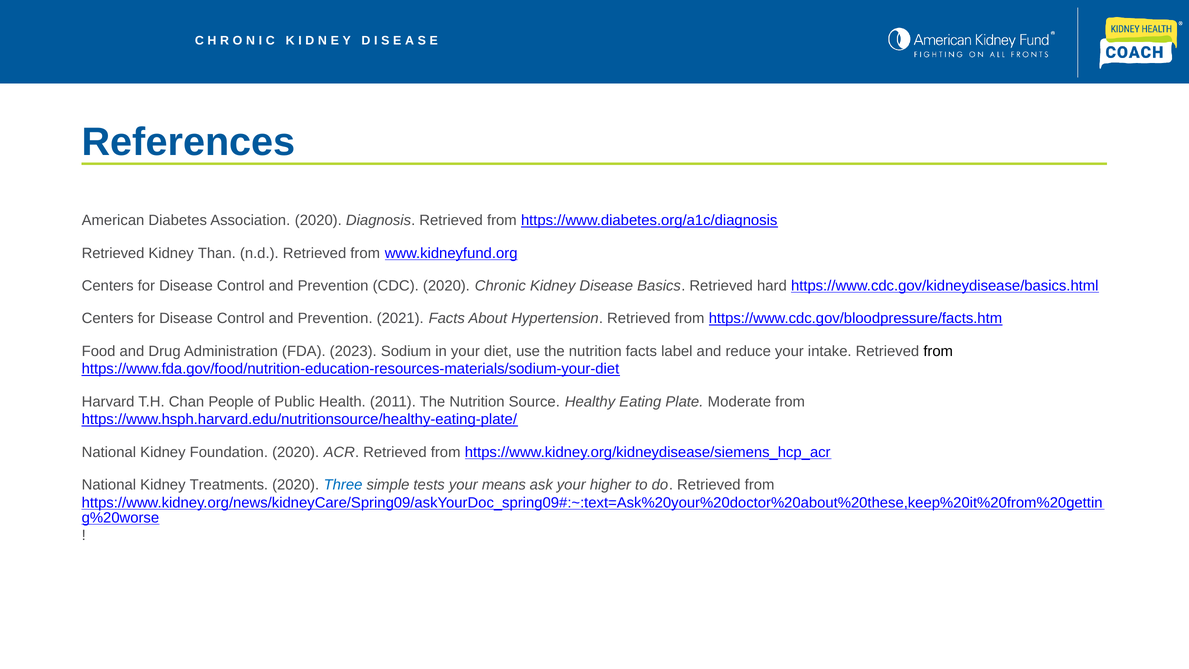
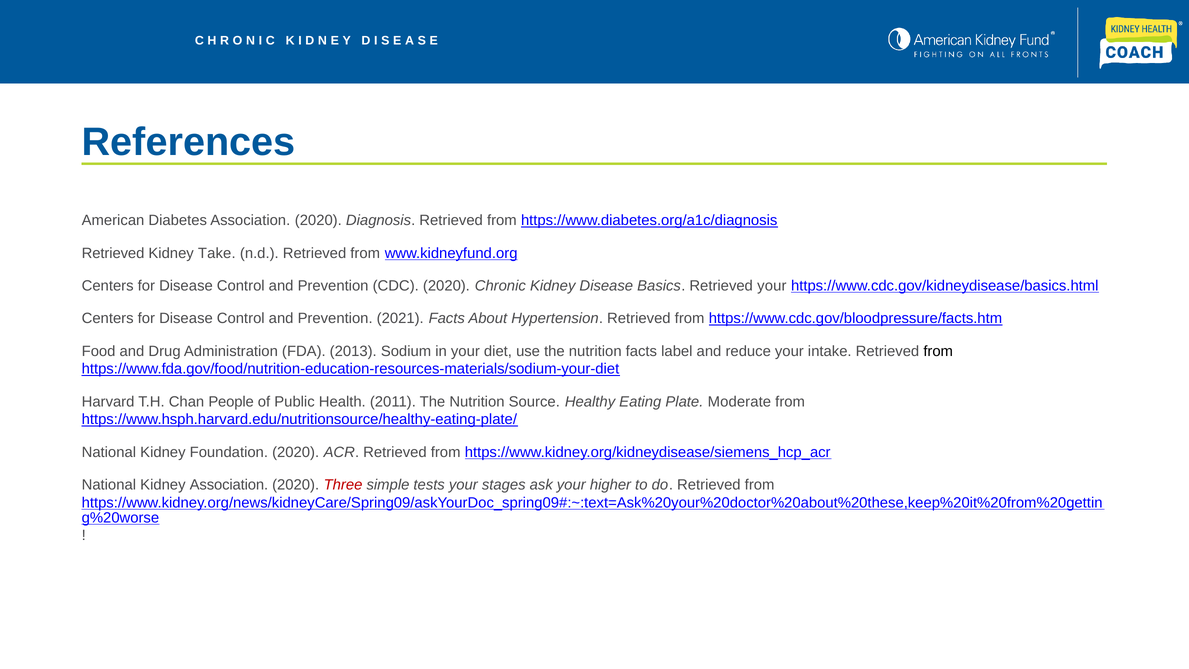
Than: Than -> Take (217, 253)
Retrieved hard: hard -> your (772, 286)
2023: 2023 -> 2013 (353, 351)
Kidney Treatments: Treatments -> Association (229, 485)
Three colour: blue -> red (343, 485)
means: means -> stages (504, 485)
